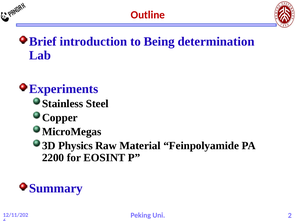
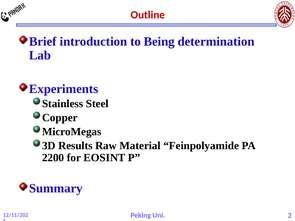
Physics: Physics -> Results (75, 146)
